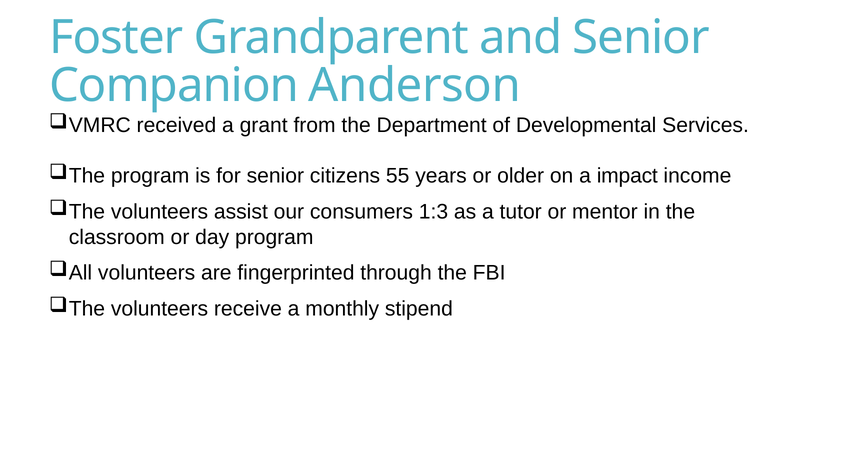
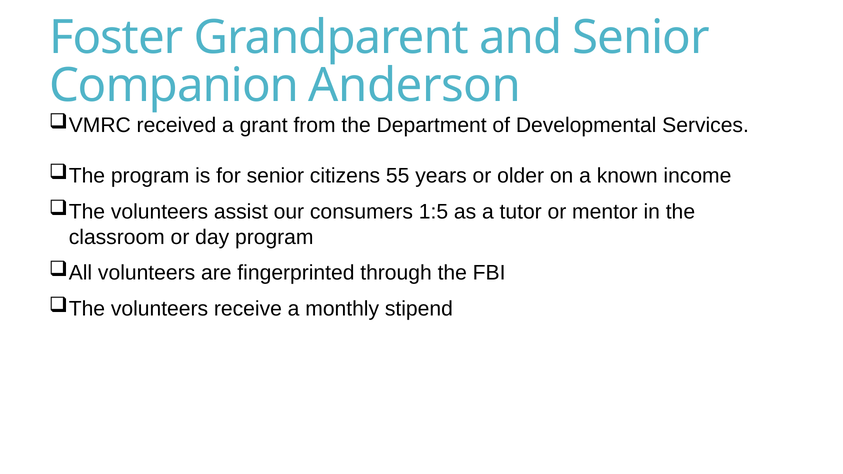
impact: impact -> known (627, 176)
1:3: 1:3 -> 1:5 (433, 212)
